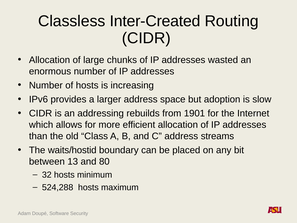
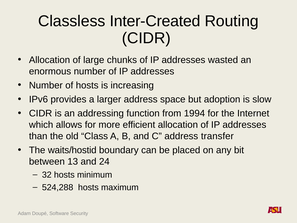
rebuilds: rebuilds -> function (143, 113)
1901: 1901 -> 1994 (194, 113)
streams: streams -> transfer (217, 136)
80: 80 -> 24 (104, 161)
